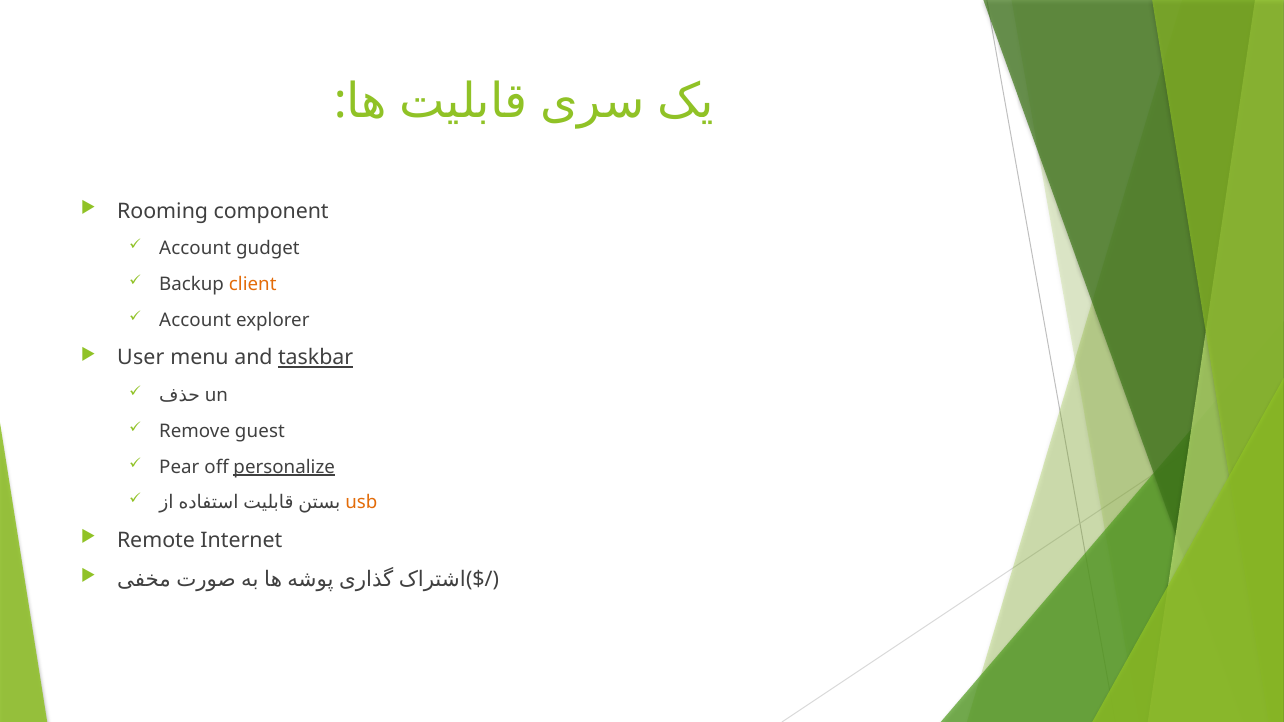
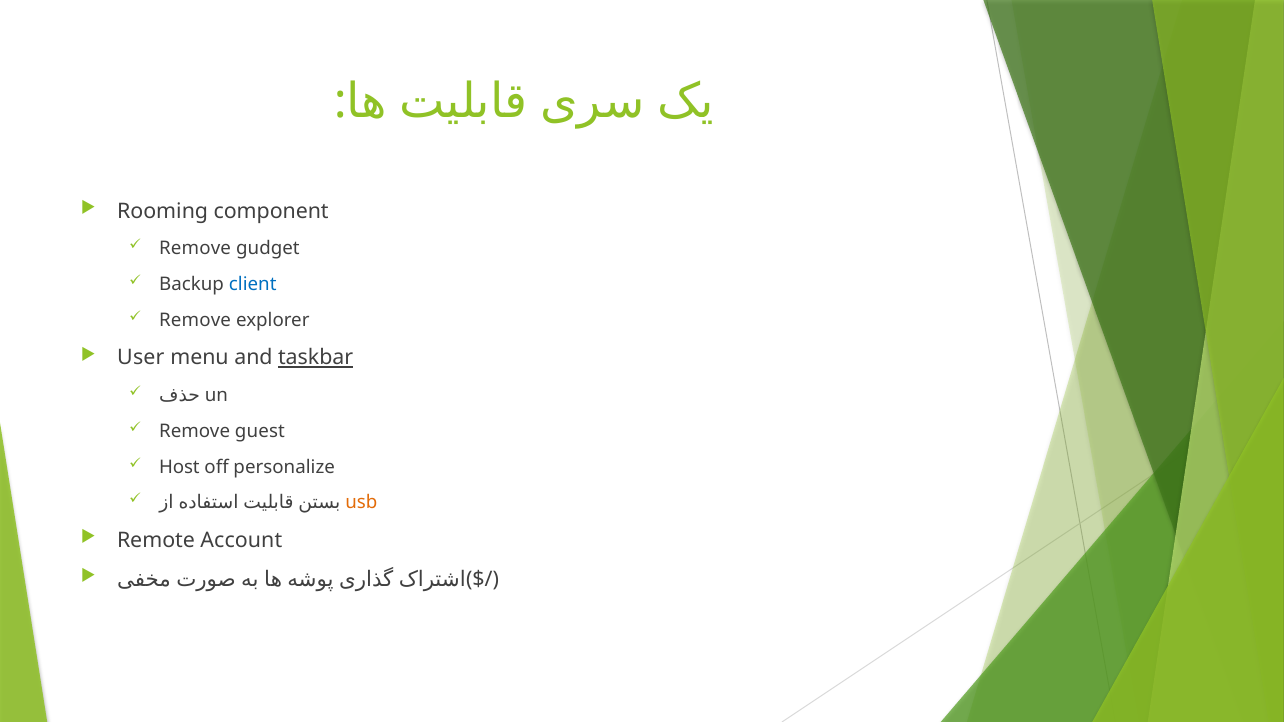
Account: Account -> Remove (195, 249)
client colour: orange -> blue (253, 285)
Account: Account -> Remove (195, 320)
Pear: Pear -> Host (179, 467)
personalize underline: present -> none (284, 467)
Internet: Internet -> Account (241, 541)
